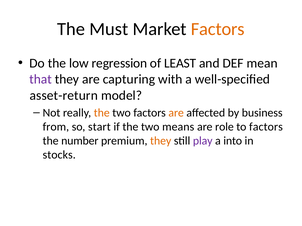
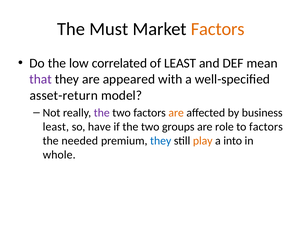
regression: regression -> correlated (119, 63)
capturing: capturing -> appeared (129, 79)
the colour: orange -> purple (102, 113)
from: from -> least (56, 127)
start: start -> have (99, 127)
means: means -> groups (178, 127)
number: number -> needed (80, 141)
they colour: orange -> blue (161, 141)
play colour: purple -> orange (203, 141)
stocks: stocks -> whole (59, 155)
